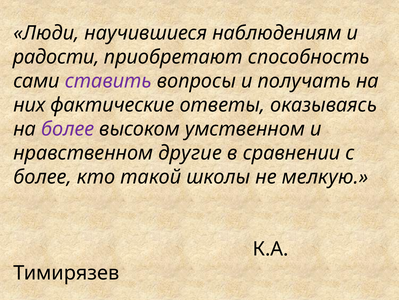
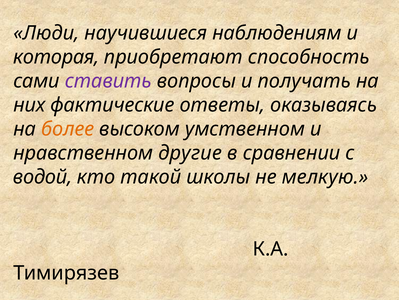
радости: радости -> которая (56, 57)
более colour: purple -> orange (68, 129)
более: более -> водой (43, 177)
